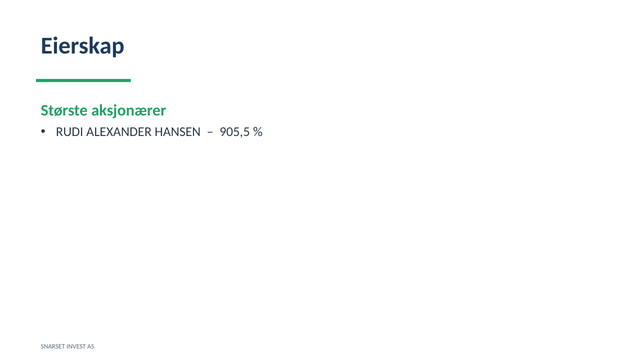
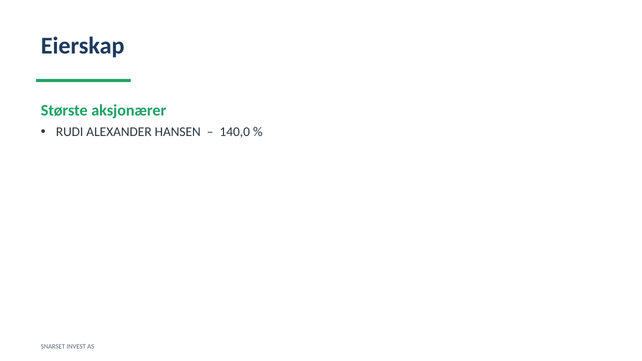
905,5: 905,5 -> 140,0 (235, 132)
